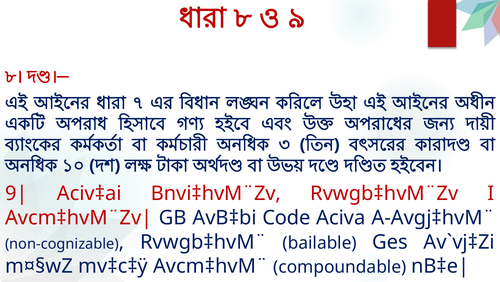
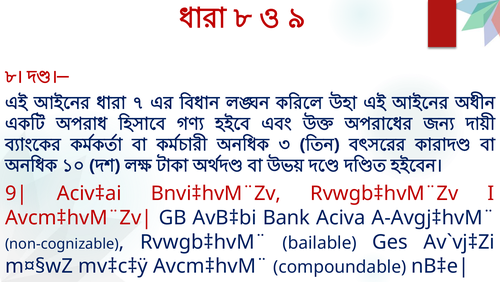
Code: Code -> Bank (286, 217)
